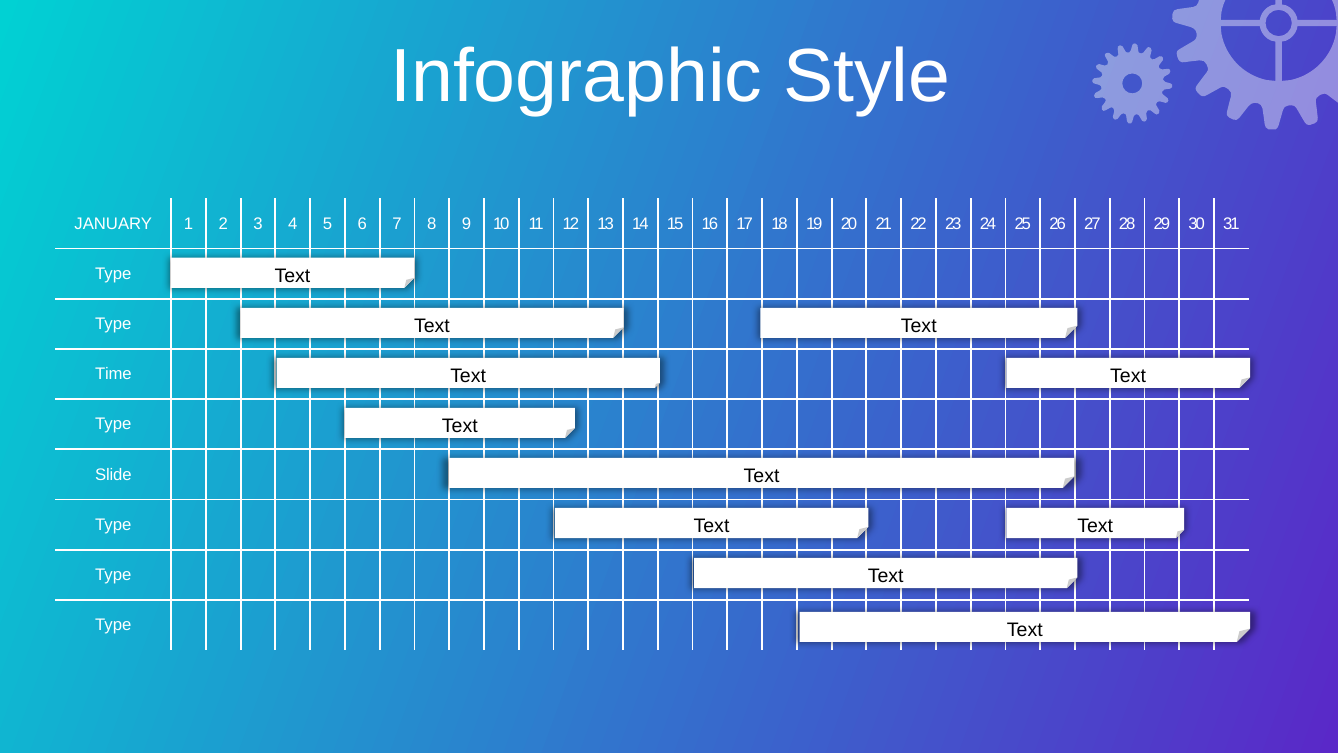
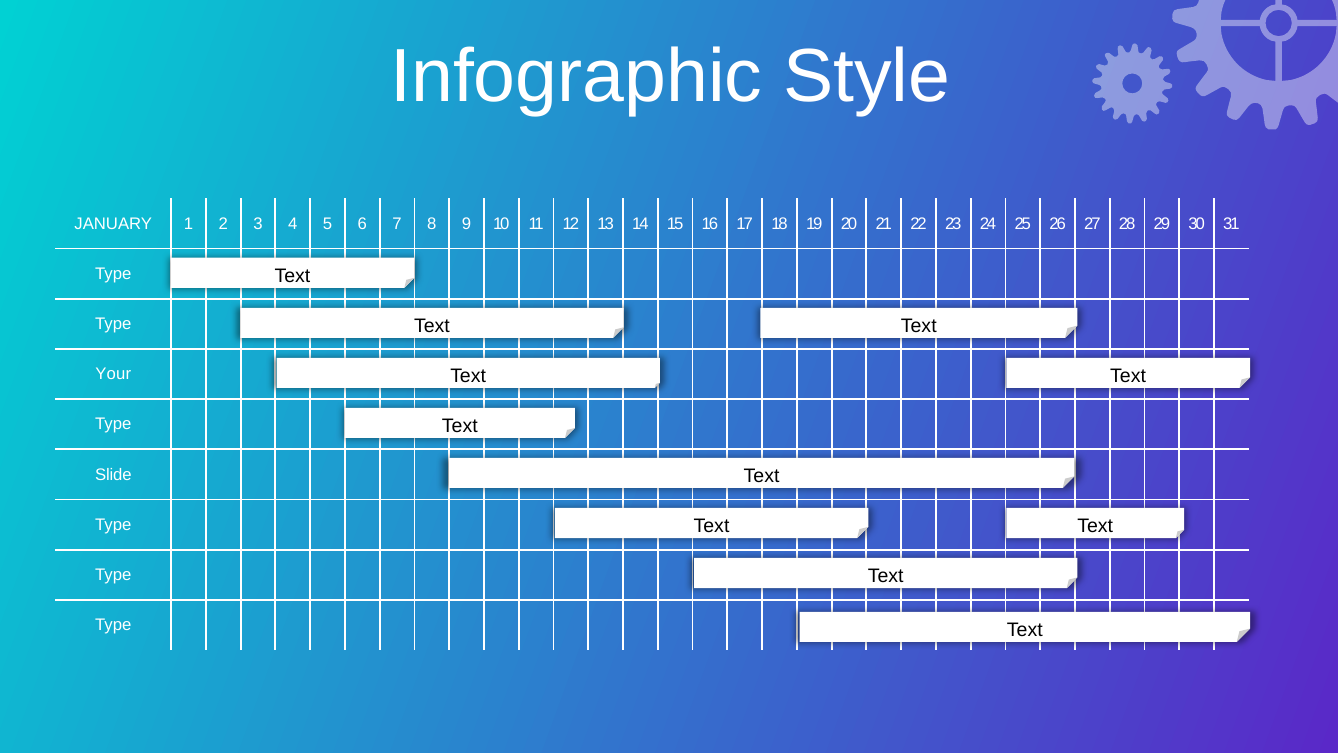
Time: Time -> Your (113, 374)
